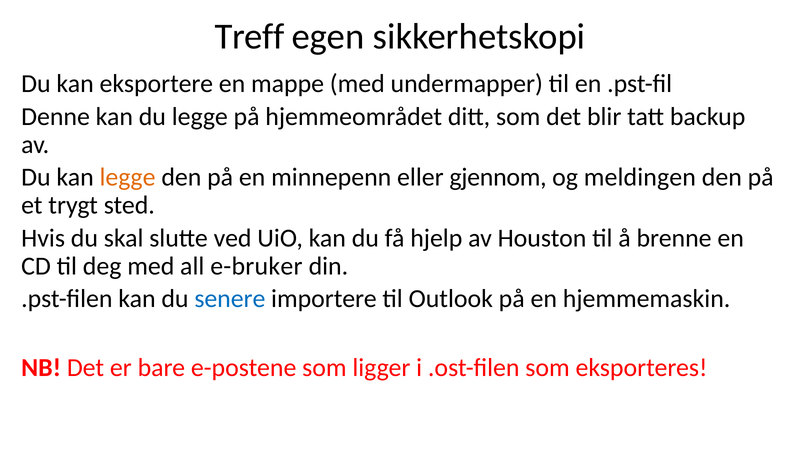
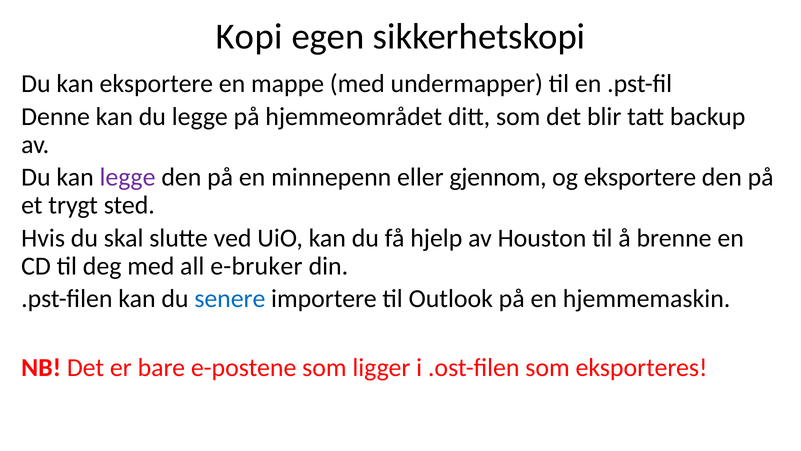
Treff: Treff -> Kopi (249, 37)
legge colour: orange -> purple (128, 177)
og meldingen: meldingen -> eksportere (640, 177)
